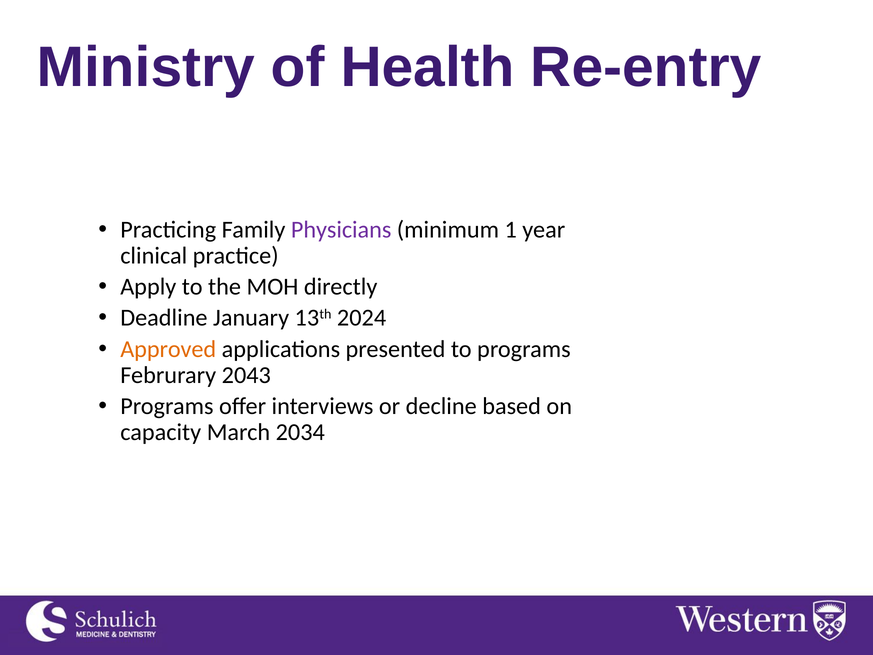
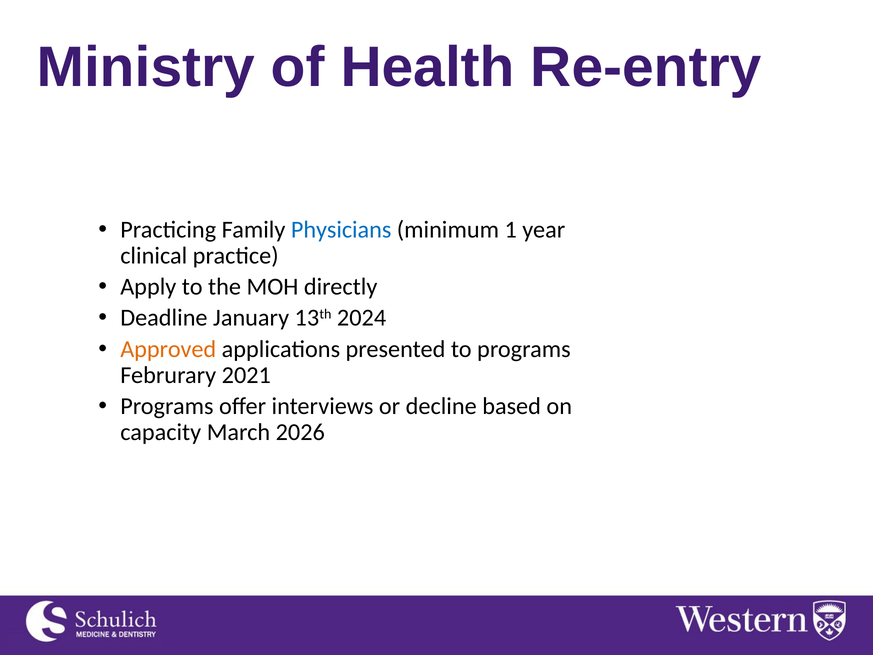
Physicians colour: purple -> blue (341, 230)
2043: 2043 -> 2021 (246, 375)
2034: 2034 -> 2026 (300, 432)
